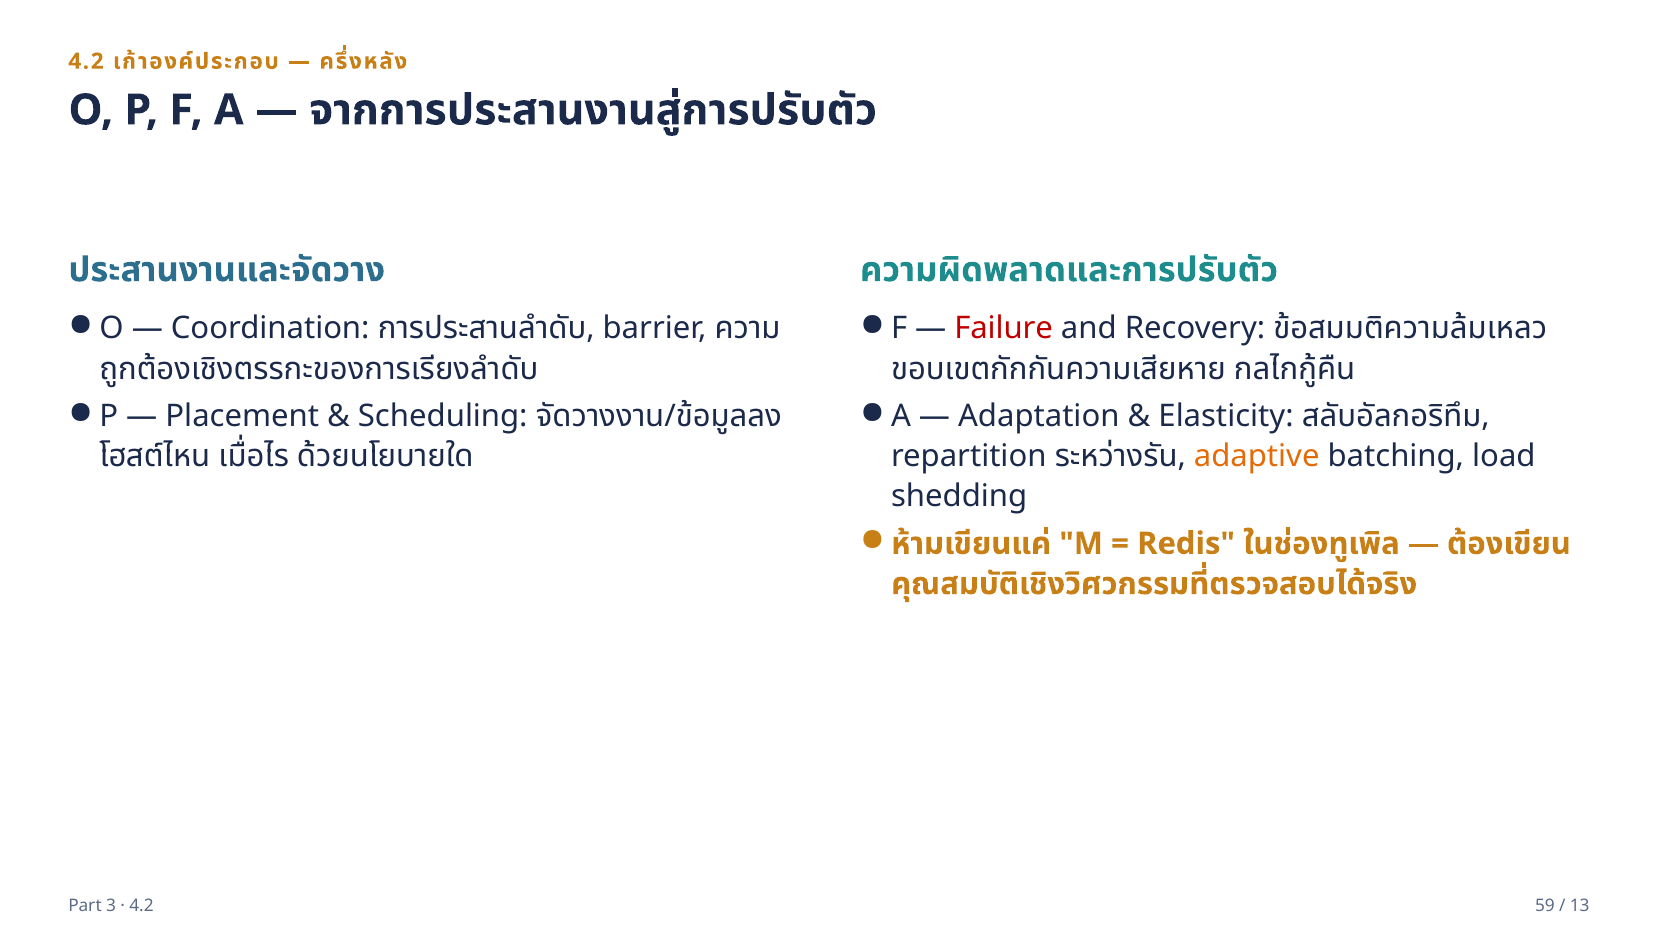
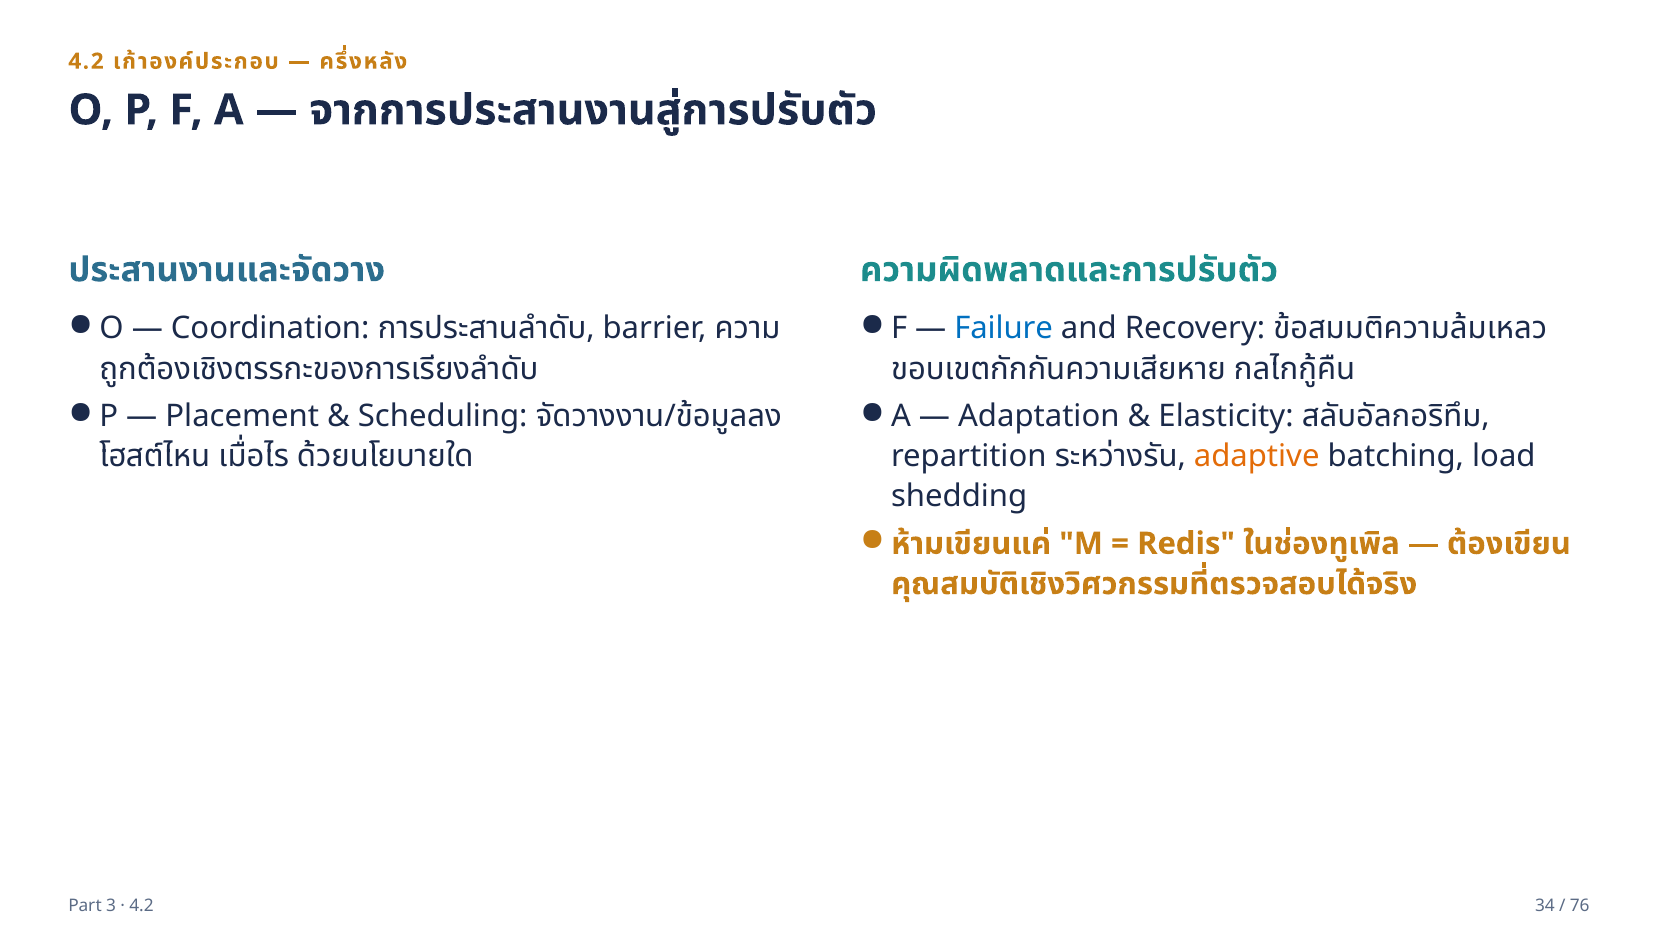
Failure colour: red -> blue (1004, 328)
59: 59 -> 34 (1545, 905)
13: 13 -> 76 (1580, 905)
